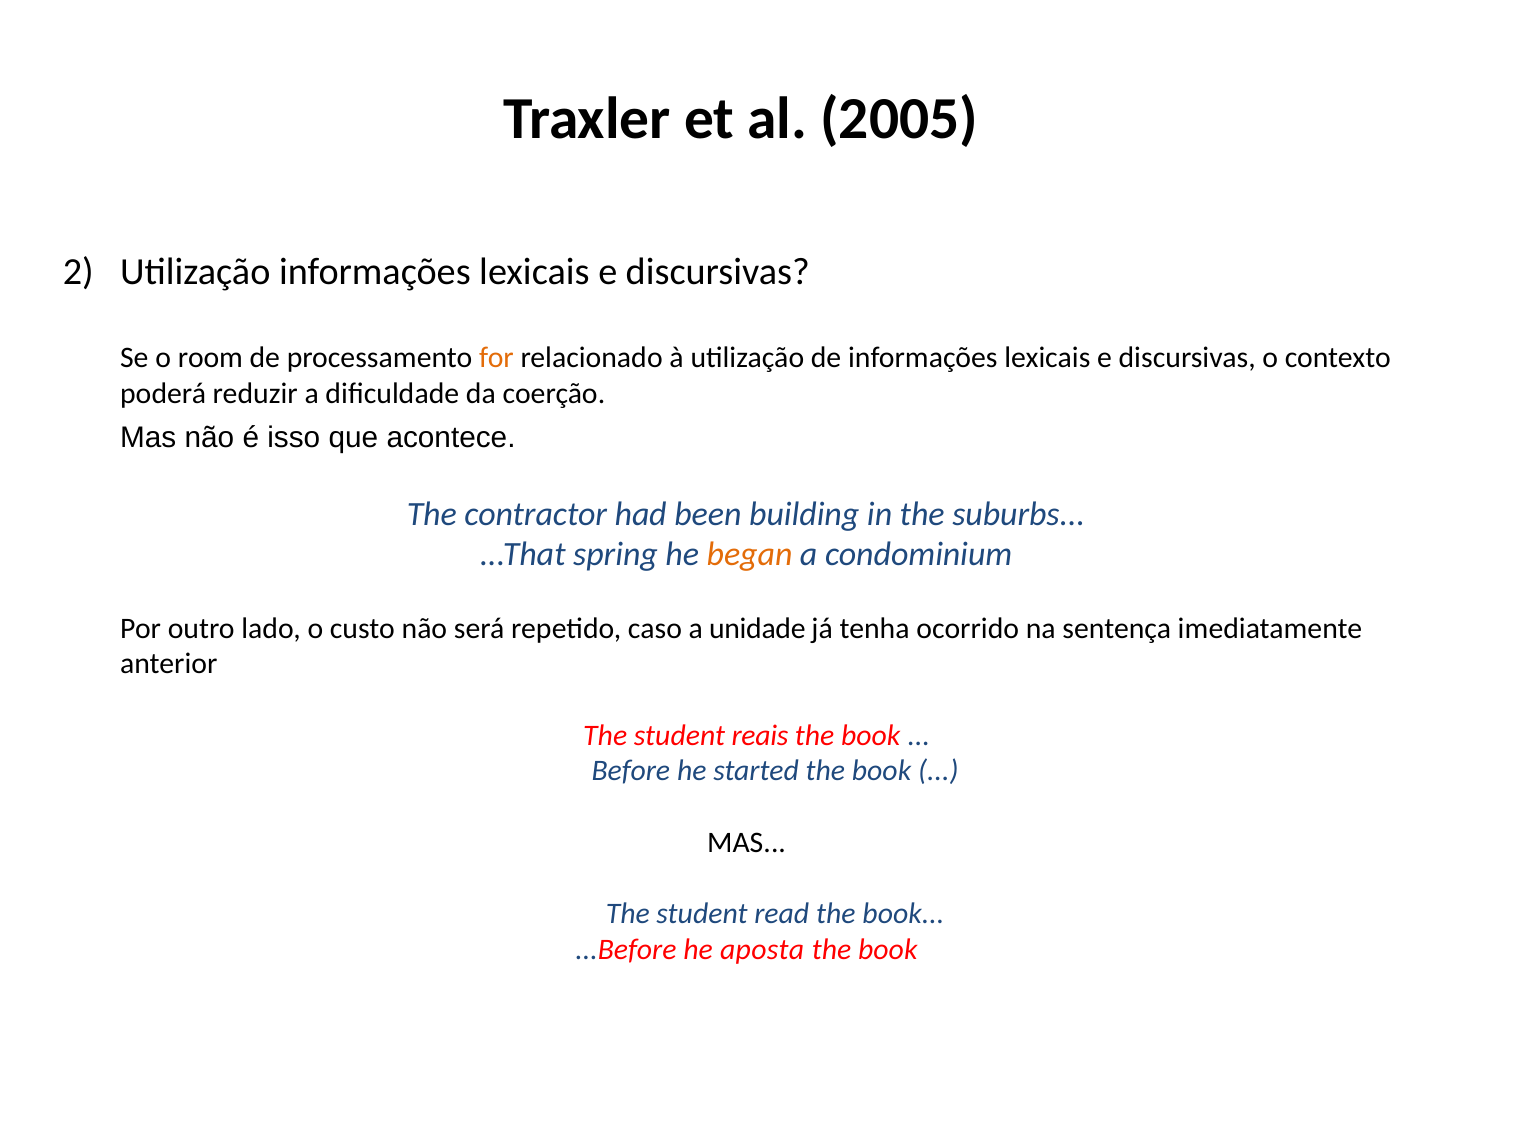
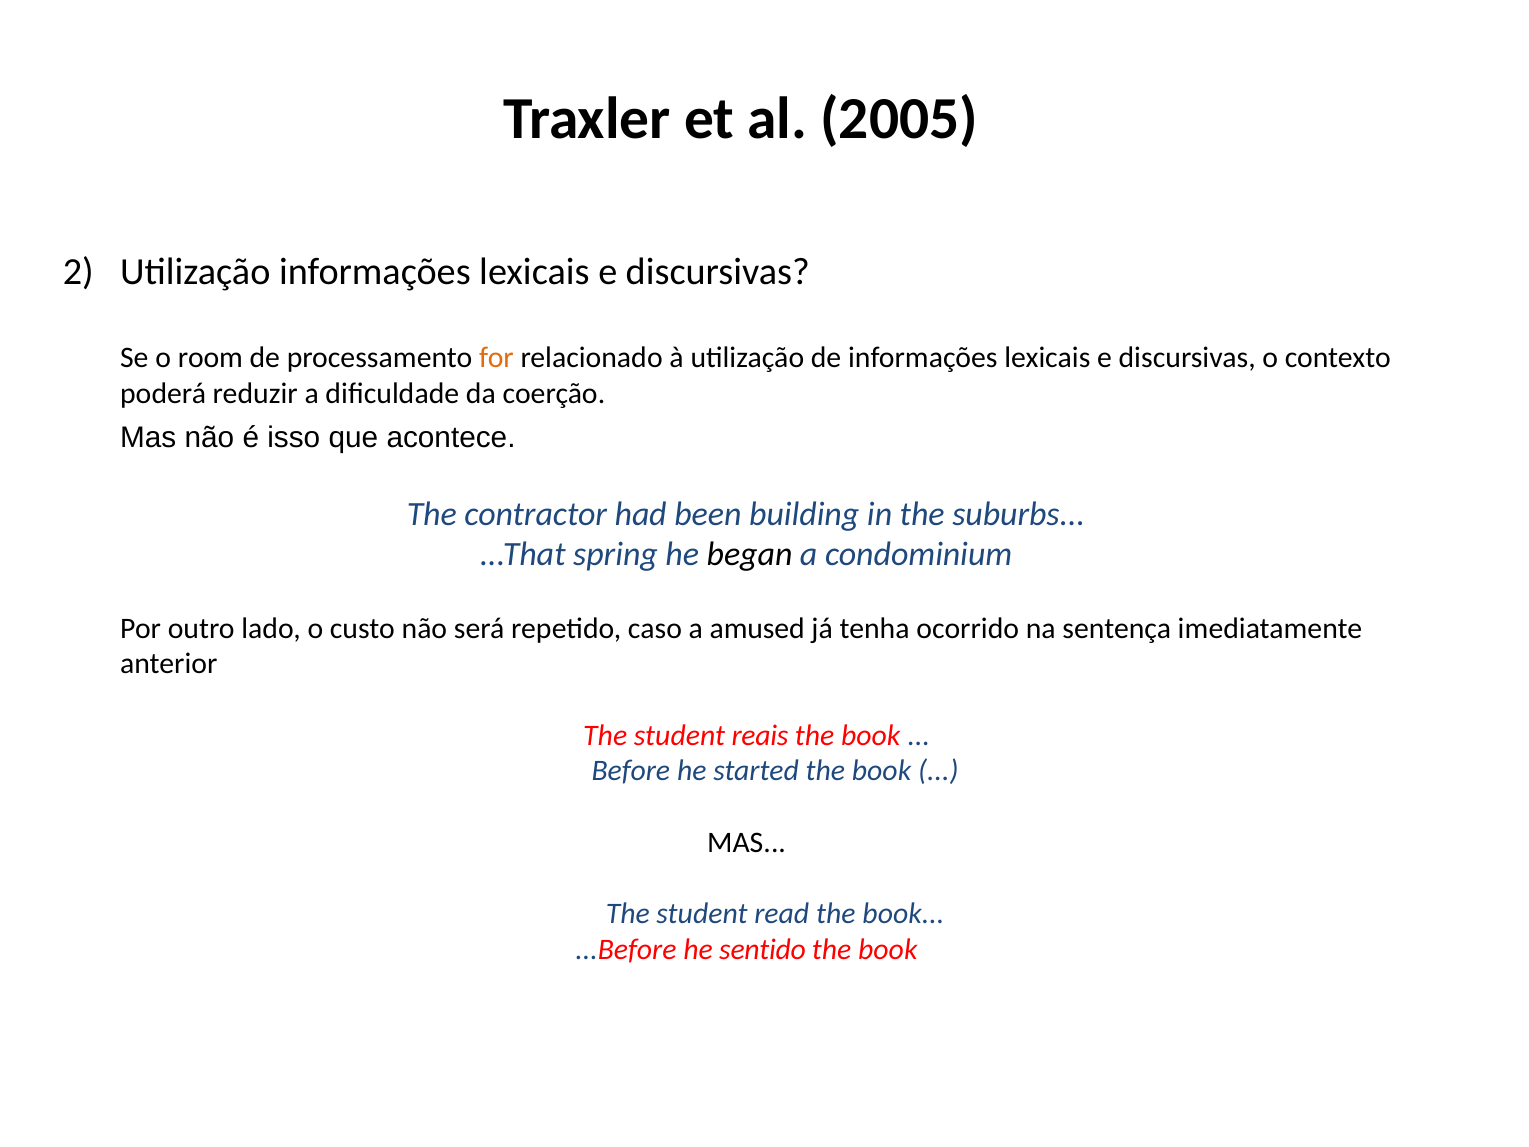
began colour: orange -> black (750, 555)
unidade: unidade -> amused (757, 628)
aposta: aposta -> sentido (762, 949)
